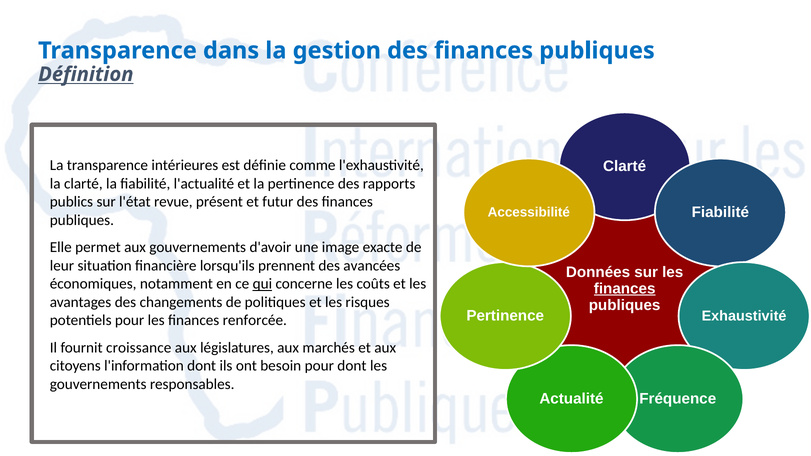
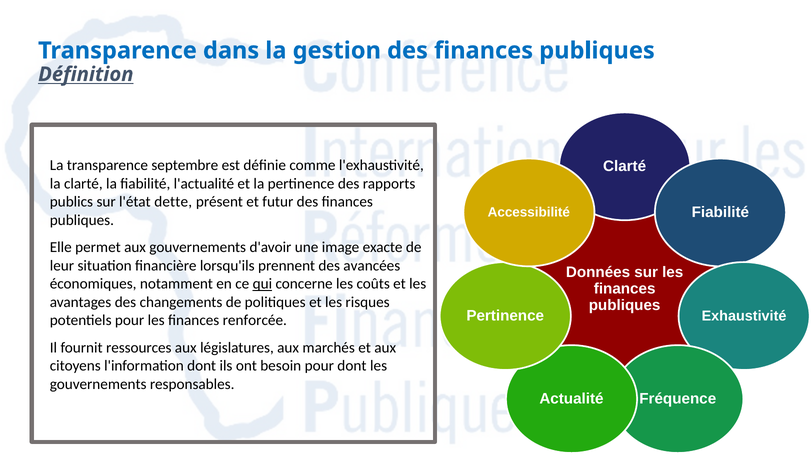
intérieures: intérieures -> septembre (185, 165)
revue: revue -> dette (173, 202)
finances underline: present -> none (625, 289)
croissance: croissance -> ressources (139, 348)
